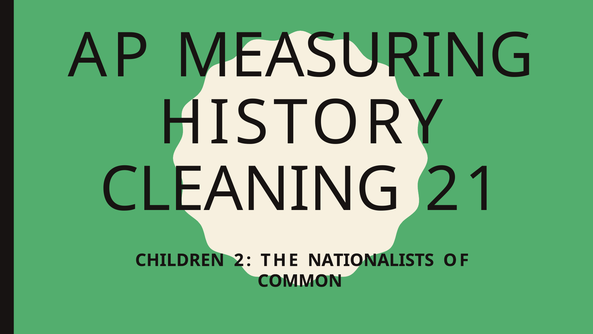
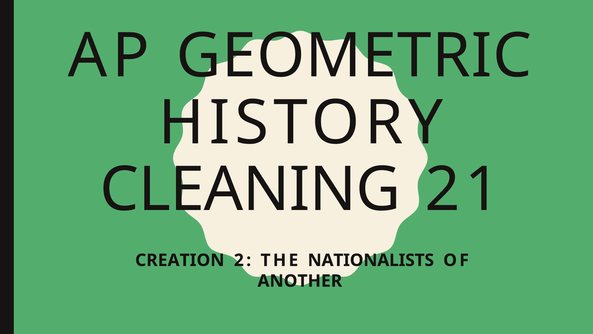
MEASURING: MEASURING -> GEOMETRIC (354, 56)
CHILDREN: CHILDREN -> CREATION (180, 260)
COMMON: COMMON -> ANOTHER (300, 281)
